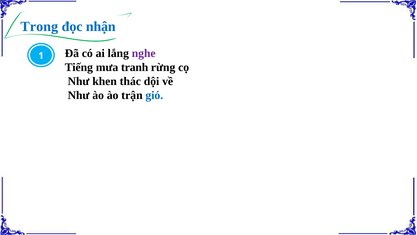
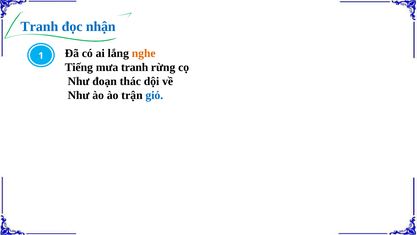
Trong: Trong -> Tranh (39, 27)
nghe colour: purple -> orange (144, 53)
khen: khen -> đoạn (105, 81)
